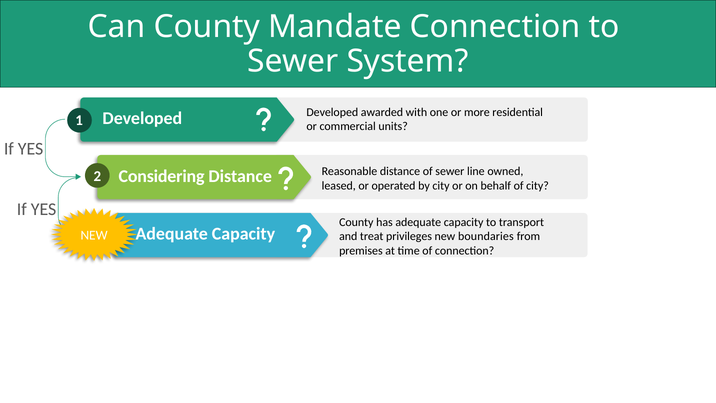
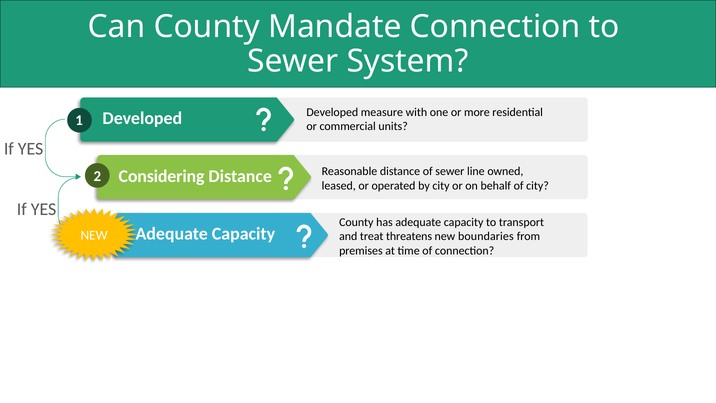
awarded: awarded -> measure (382, 112)
privileges: privileges -> threatens (409, 236)
